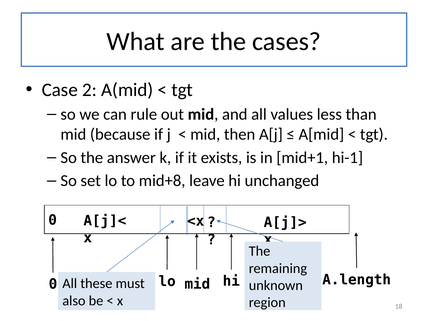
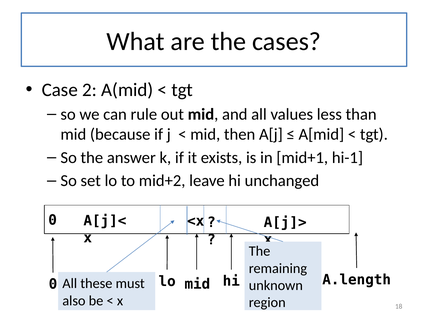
mid+8: mid+8 -> mid+2 (162, 181)
